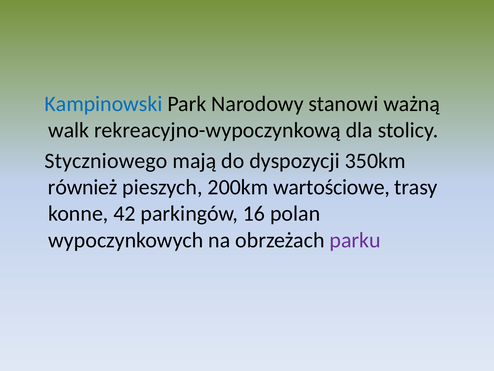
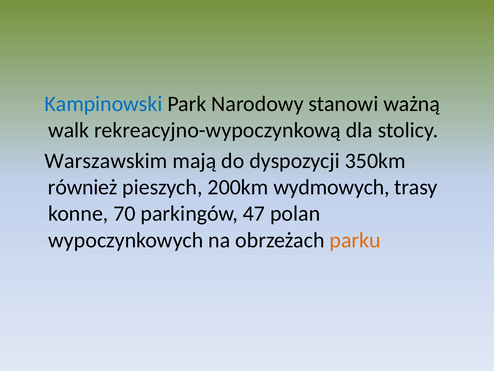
Styczniowego: Styczniowego -> Warszawskim (106, 161)
wartościowe: wartościowe -> wydmowych (331, 187)
42: 42 -> 70 (125, 213)
16: 16 -> 47 (254, 213)
parku colour: purple -> orange (355, 240)
